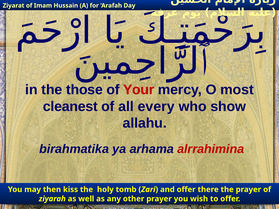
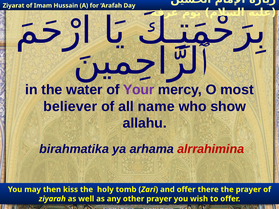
those: those -> water (84, 90)
Your colour: red -> purple (139, 90)
cleanest: cleanest -> believer (70, 107)
every: every -> name (156, 107)
